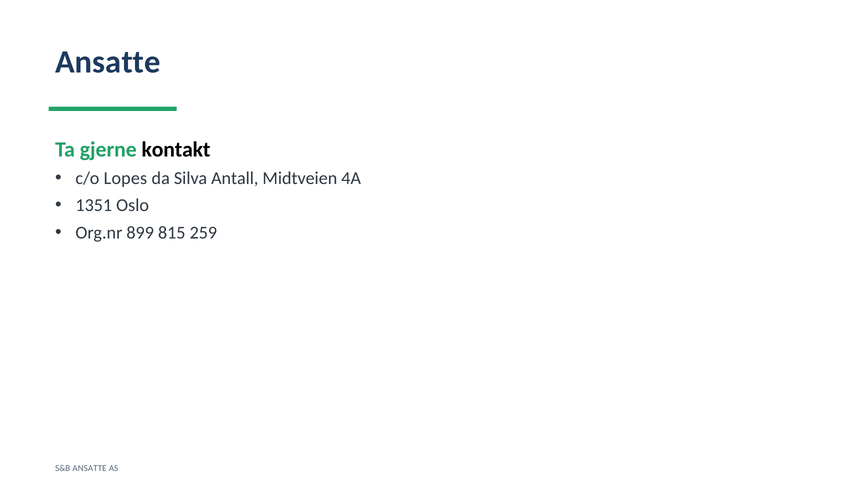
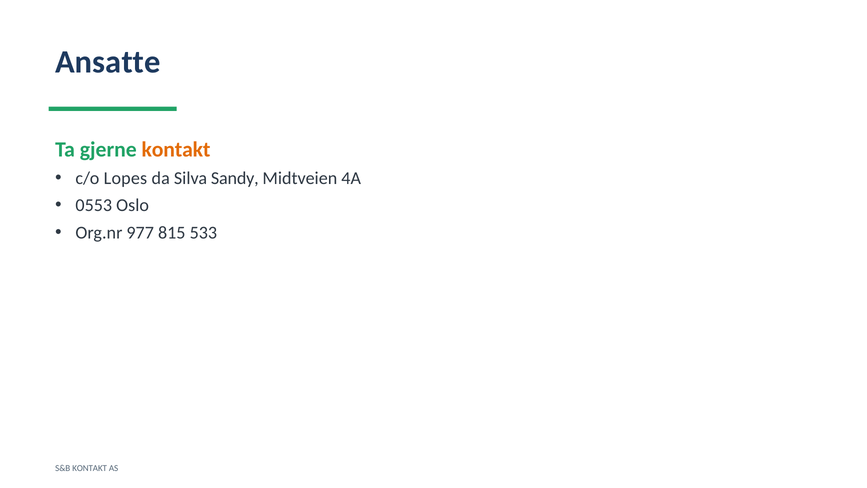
kontakt colour: black -> orange (176, 149)
Antall: Antall -> Sandy (235, 178)
1351: 1351 -> 0553 (94, 205)
899: 899 -> 977 (140, 233)
259: 259 -> 533 (203, 233)
S&B ANSATTE: ANSATTE -> KONTAKT (90, 468)
